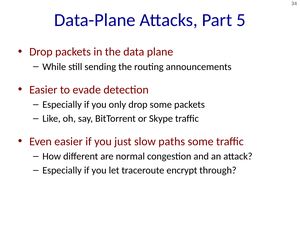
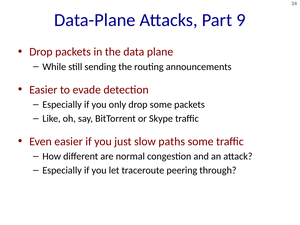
5: 5 -> 9 (241, 20)
encrypt: encrypt -> peering (182, 170)
